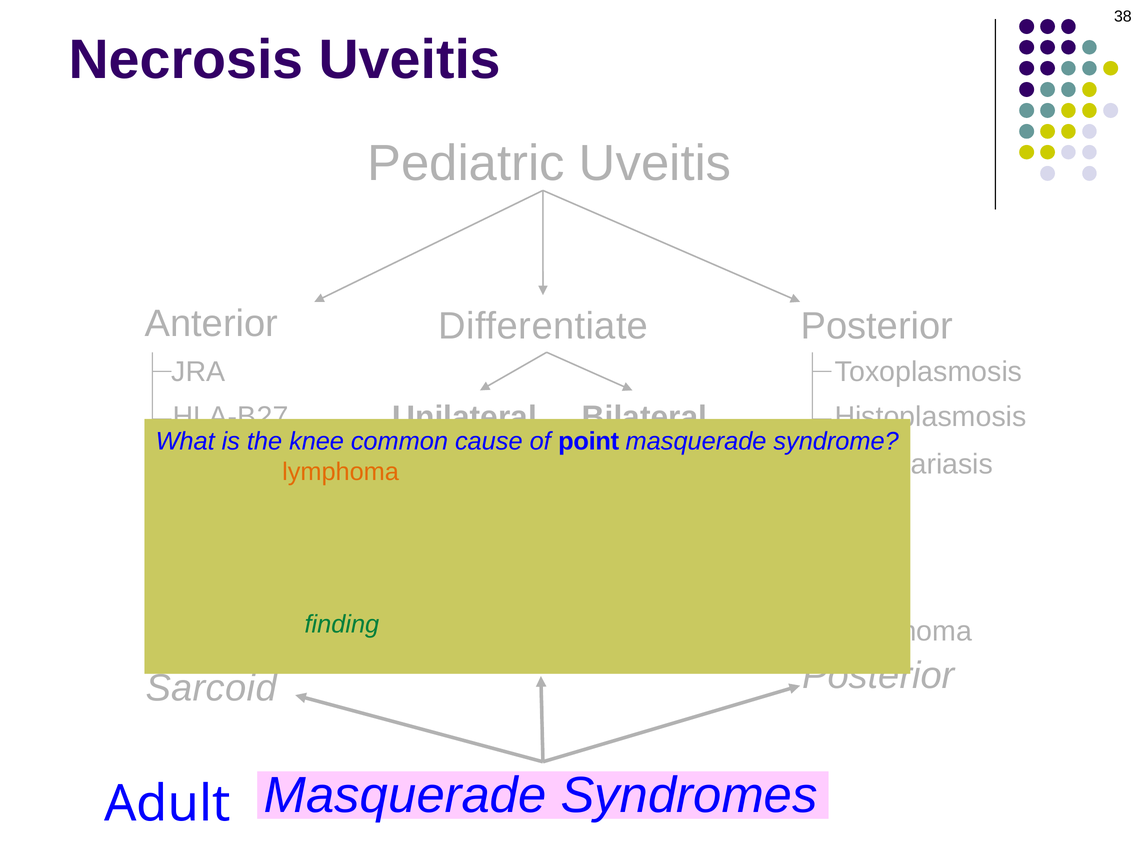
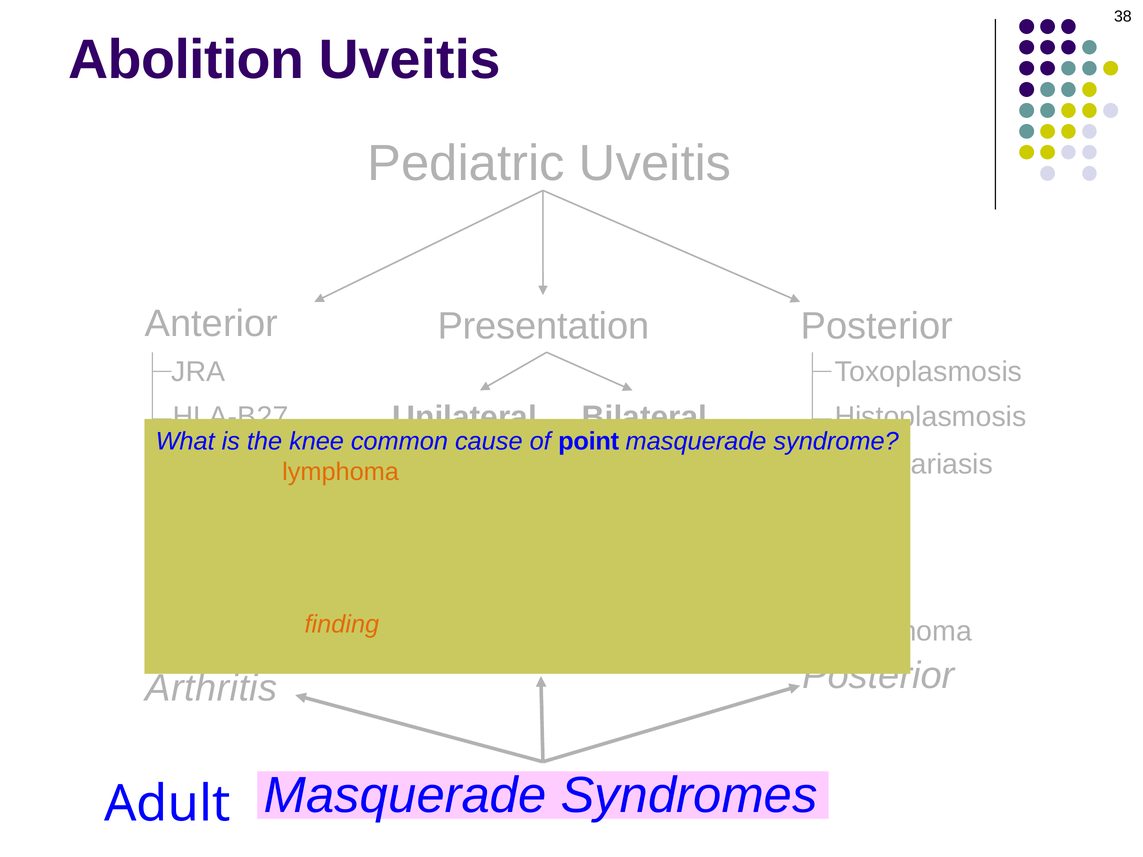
Necrosis: Necrosis -> Abolition (186, 60)
Differentiate: Differentiate -> Presentation (544, 326)
finding colour: green -> orange (342, 624)
Sarcoid: Sarcoid -> Arthritis (211, 688)
